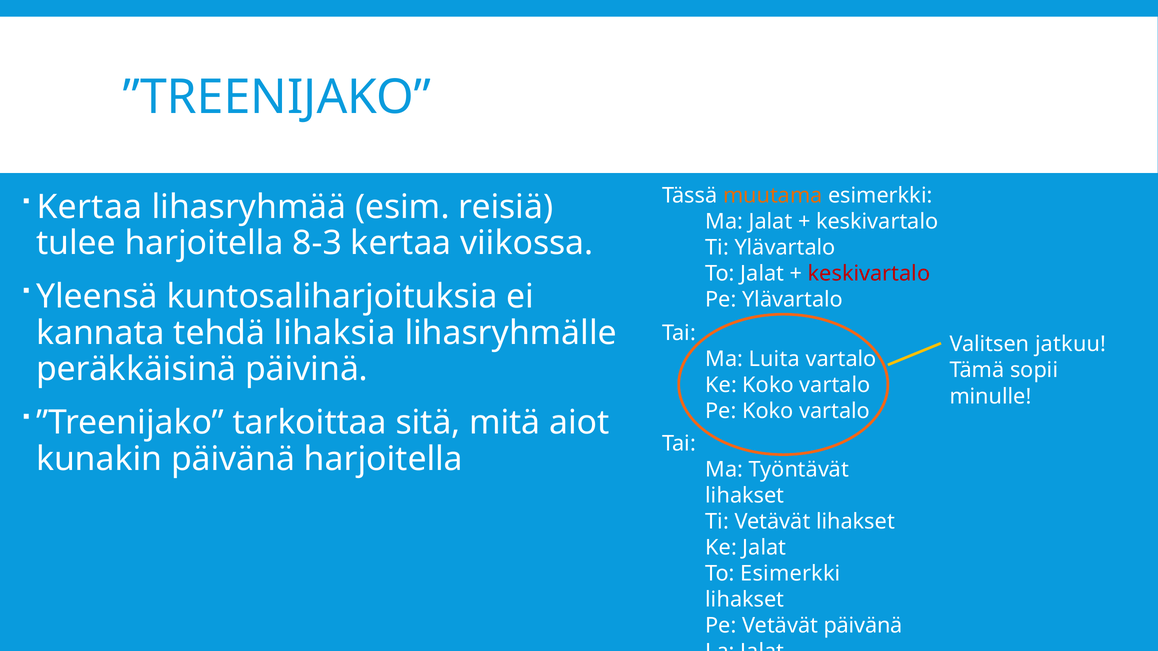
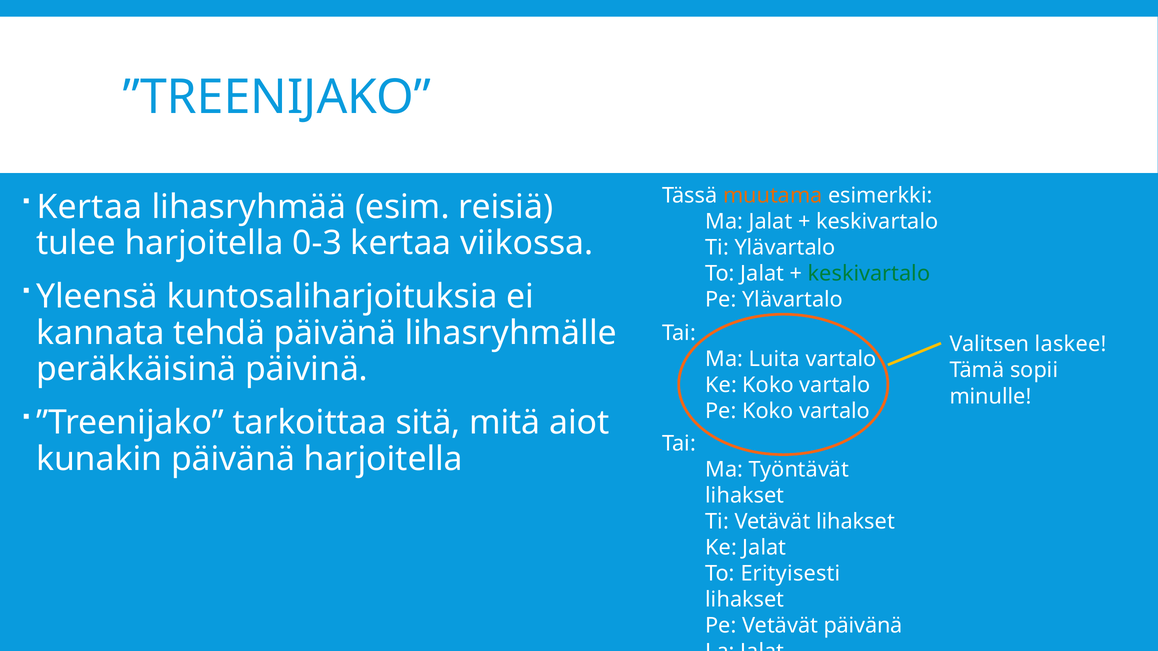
8-3: 8-3 -> 0-3 (317, 243)
keskivartalo colour: red -> green (869, 274)
tehdä lihaksia: lihaksia -> päivänä (335, 333)
jatkuu: jatkuu -> laskee (1071, 344)
To Esimerkki: Esimerkki -> Erityisesti (790, 574)
